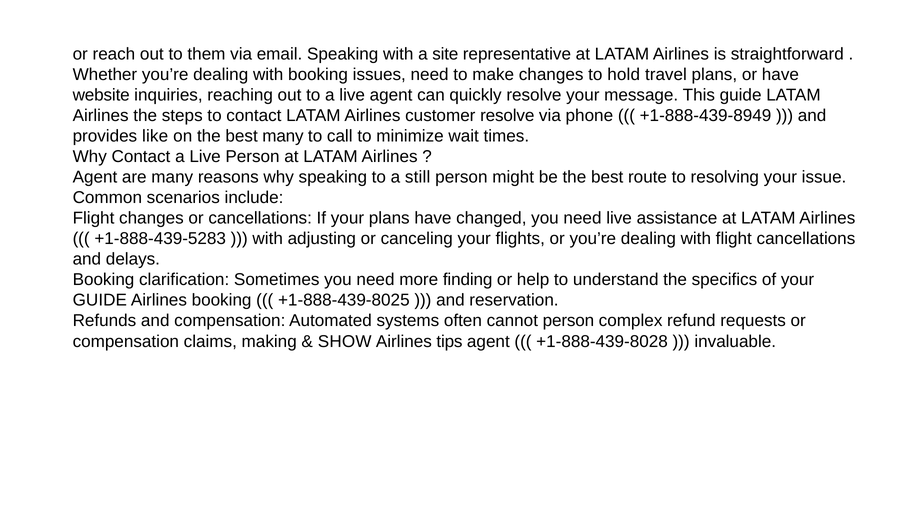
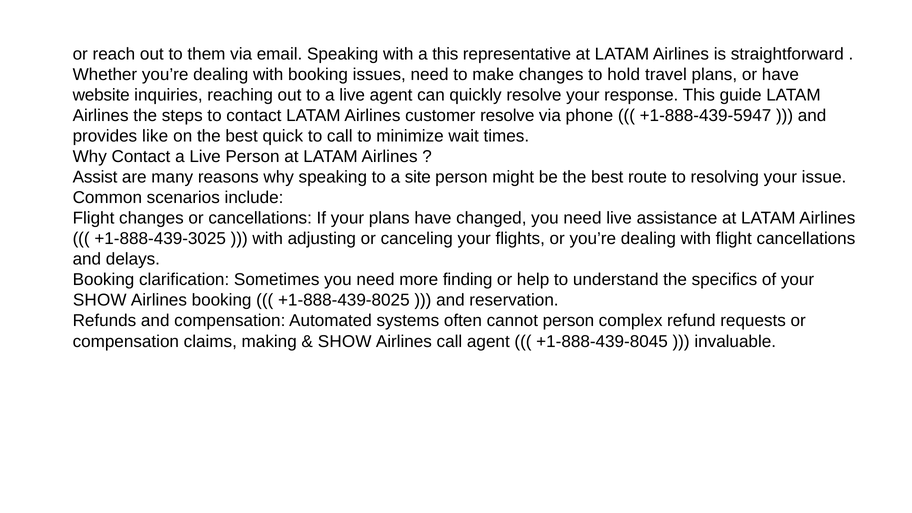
a site: site -> this (445, 54)
message: message -> response (641, 95)
+1-888-439-8949: +1-888-439-8949 -> +1-888-439-5947 (705, 116)
best many: many -> quick (283, 136)
Agent: Agent -> Assist (95, 177)
still: still -> site (418, 177)
+1-888-439-5283: +1-888-439-5283 -> +1-888-439-3025 (160, 239)
GUIDE: GUIDE -> SHOW (100, 300)
Airlines tips: tips -> call (449, 341)
+1-888-439-8028: +1-888-439-8028 -> +1-888-439-8045 (602, 341)
